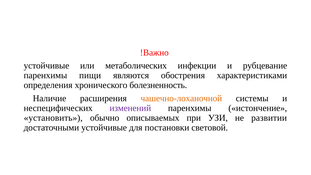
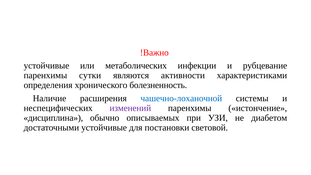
пищи: пищи -> сутки (90, 75)
обострения: обострения -> активности (183, 75)
чашечно-лоханочной colour: orange -> blue (181, 98)
установить: установить -> дисциплина (53, 118)
развитии: развитии -> диабетом (269, 118)
